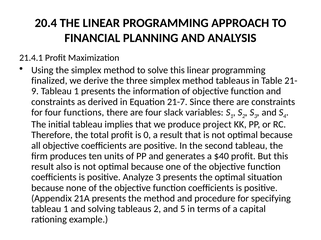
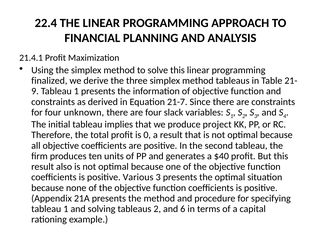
20.4: 20.4 -> 22.4 (46, 23)
functions: functions -> unknown (84, 113)
Analyze: Analyze -> Various (138, 178)
5: 5 -> 6 (183, 210)
